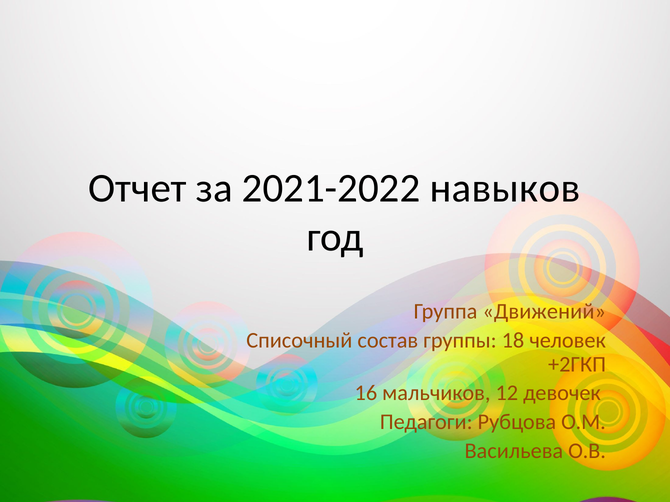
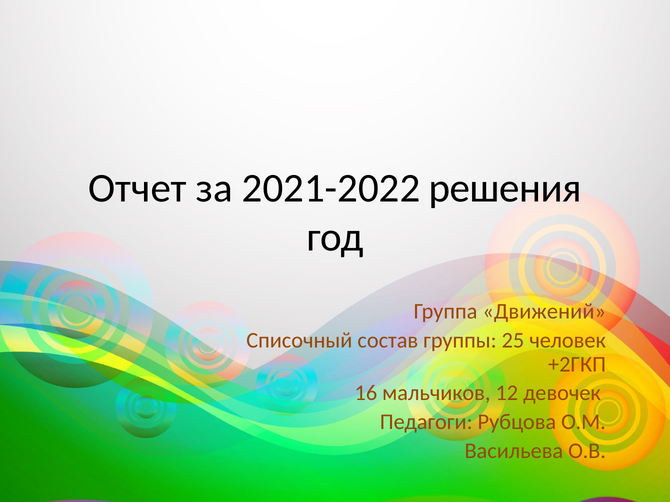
навыков: навыков -> решения (505, 188)
18: 18 -> 25 (513, 341)
